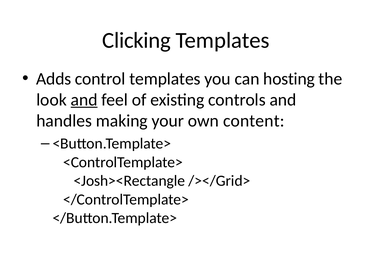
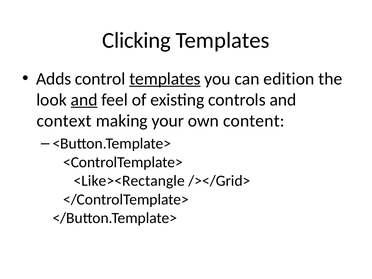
templates underline: none -> present (165, 79)
hosting: hosting -> edition (289, 79)
handles: handles -> context (64, 121)
<Josh><Rectangle: <Josh><Rectangle -> <Like><Rectangle (129, 181)
